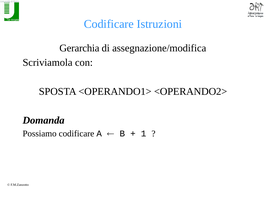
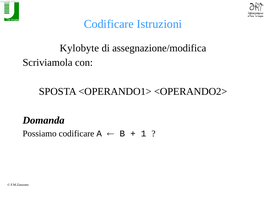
Gerarchia: Gerarchia -> Kylobyte (79, 48)
